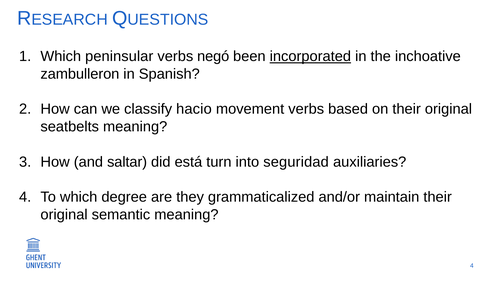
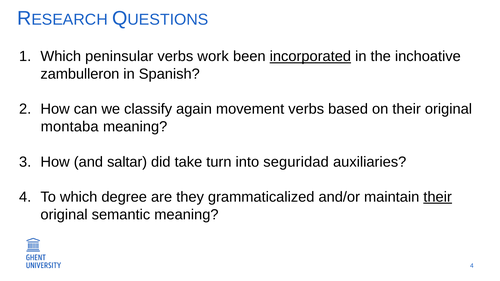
negó: negó -> work (213, 57)
hacio: hacio -> again (194, 109)
seatbelts: seatbelts -> montaba (70, 127)
está: está -> take (188, 162)
their underline: none -> present (438, 197)
